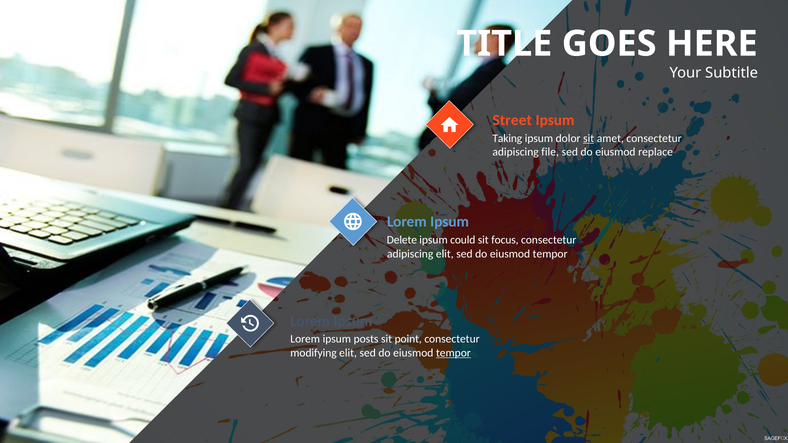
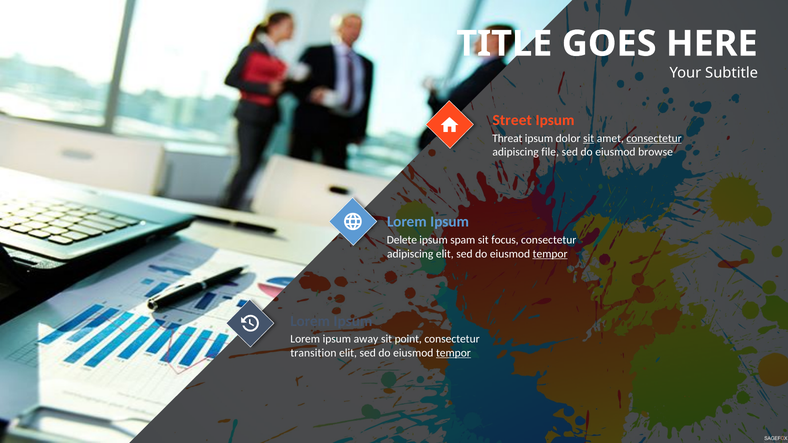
Taking: Taking -> Threat (507, 138)
consectetur underline: none -> present (654, 138)
replace: replace -> browse (656, 152)
could: could -> spam (463, 240)
tempor underline: none -> present (550, 254)
posts: posts -> away (366, 339)
modifying: modifying -> transition (313, 353)
